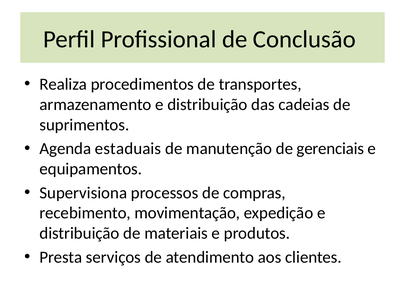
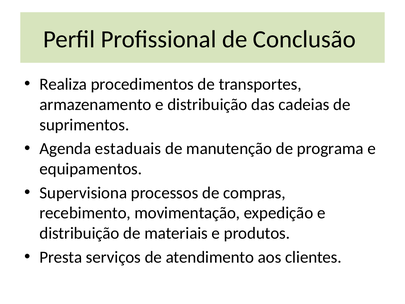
gerenciais: gerenciais -> programa (330, 149)
